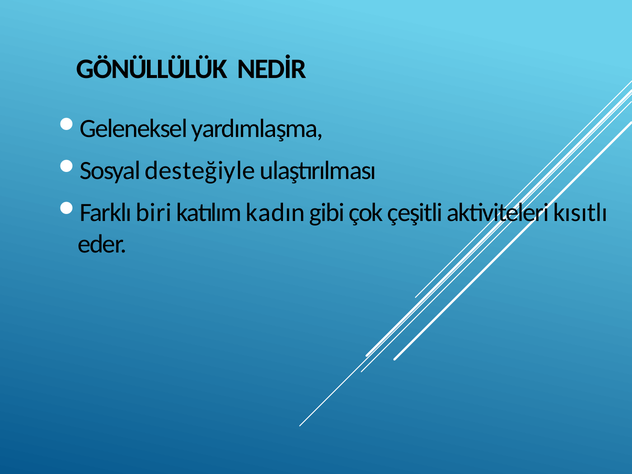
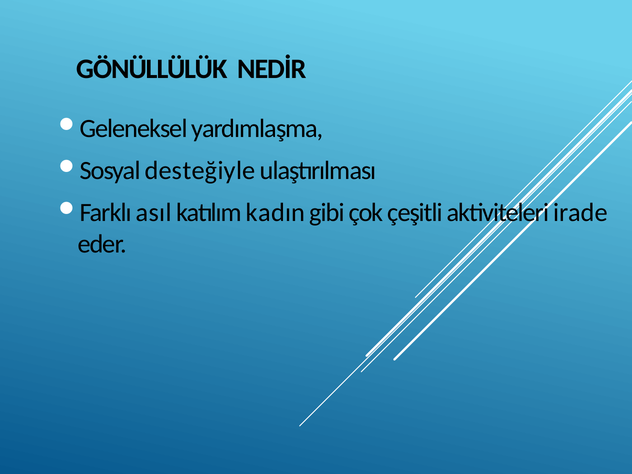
biri: biri -> asıl (154, 213)
kısıtlı: kısıtlı -> irade (580, 213)
